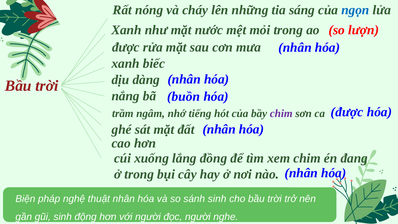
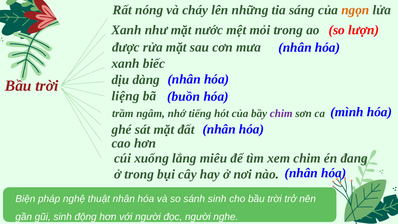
ngọn colour: blue -> orange (355, 10)
nắng: nắng -> liệng (126, 96)
được: được -> mình (347, 112)
đồng: đồng -> miêu (213, 158)
